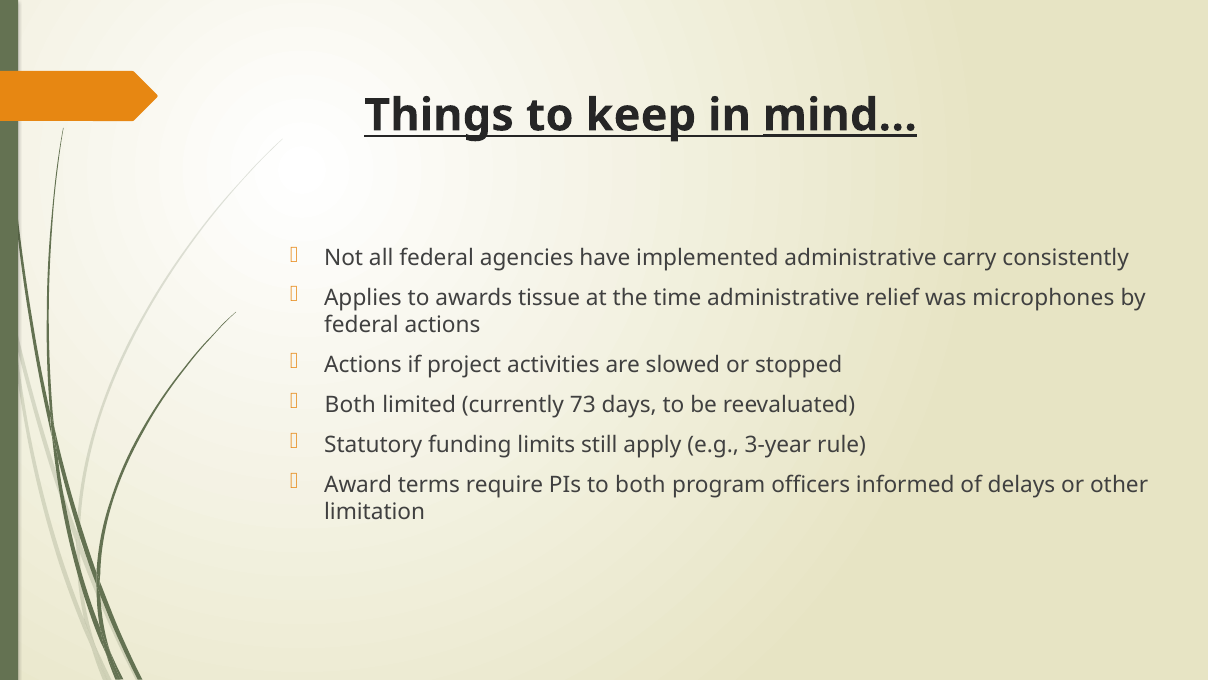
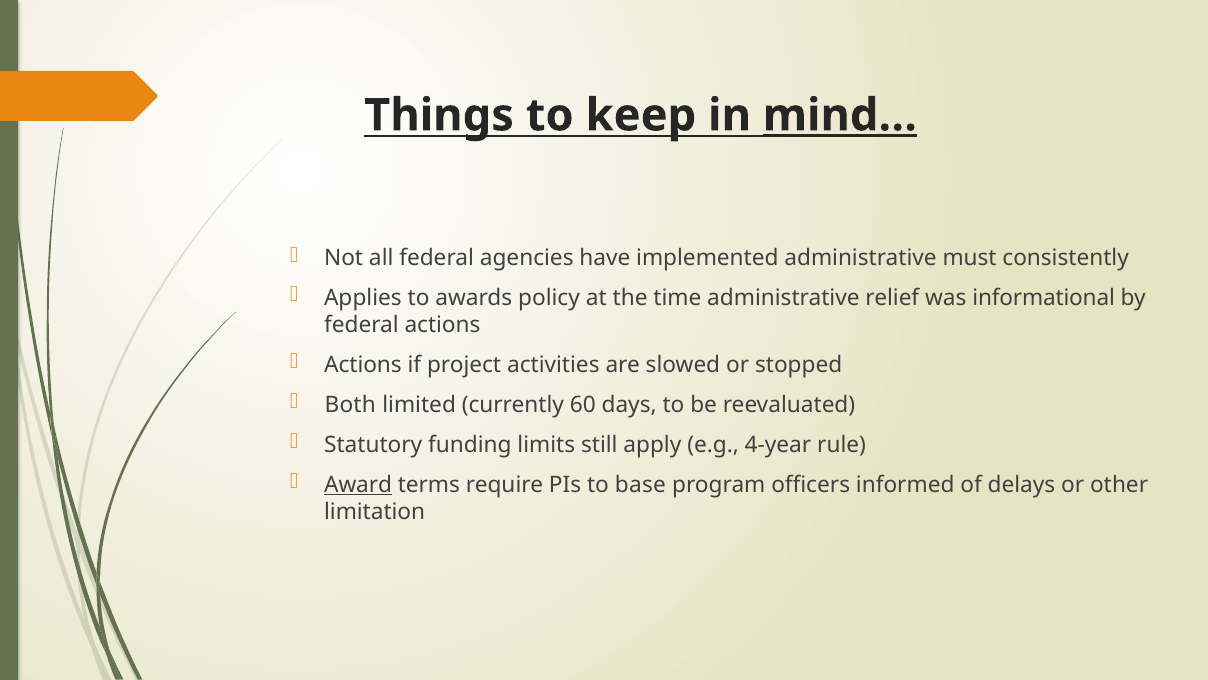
carry: carry -> must (970, 258)
tissue: tissue -> policy (549, 298)
microphones: microphones -> informational (1044, 298)
73: 73 -> 60 (583, 405)
3-year: 3-year -> 4-year (778, 444)
Award underline: none -> present (358, 484)
to both: both -> base (640, 484)
